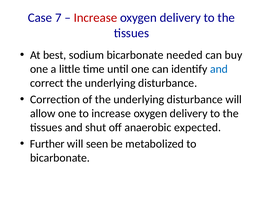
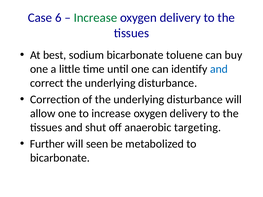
7: 7 -> 6 (58, 18)
Increase colour: red -> green (95, 18)
needed: needed -> toluene (185, 55)
expected: expected -> targeting (198, 128)
